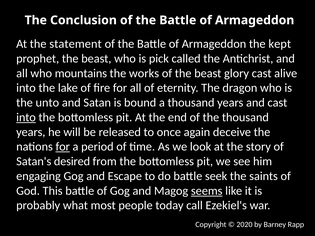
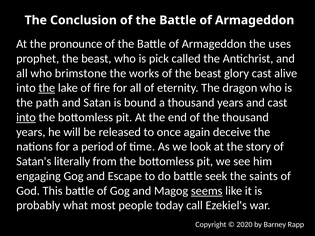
statement: statement -> pronounce (76, 44)
kept: kept -> uses (280, 44)
mountains: mountains -> brimstone (81, 73)
the underline: none -> present (47, 88)
unto: unto -> path (47, 103)
for underline: present -> none (63, 147)
desired: desired -> literally (72, 162)
